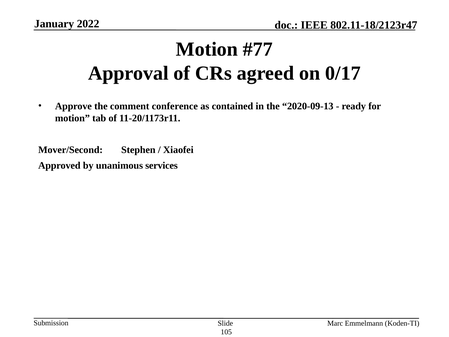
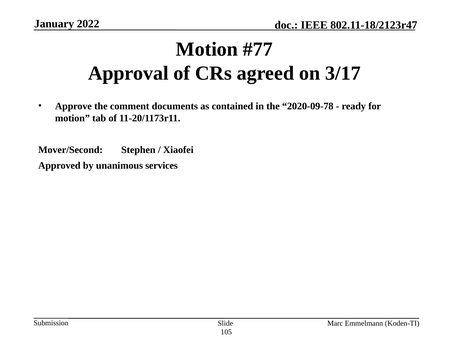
0/17: 0/17 -> 3/17 (343, 73)
conference: conference -> documents (175, 106)
2020-09-13: 2020-09-13 -> 2020-09-78 (308, 106)
